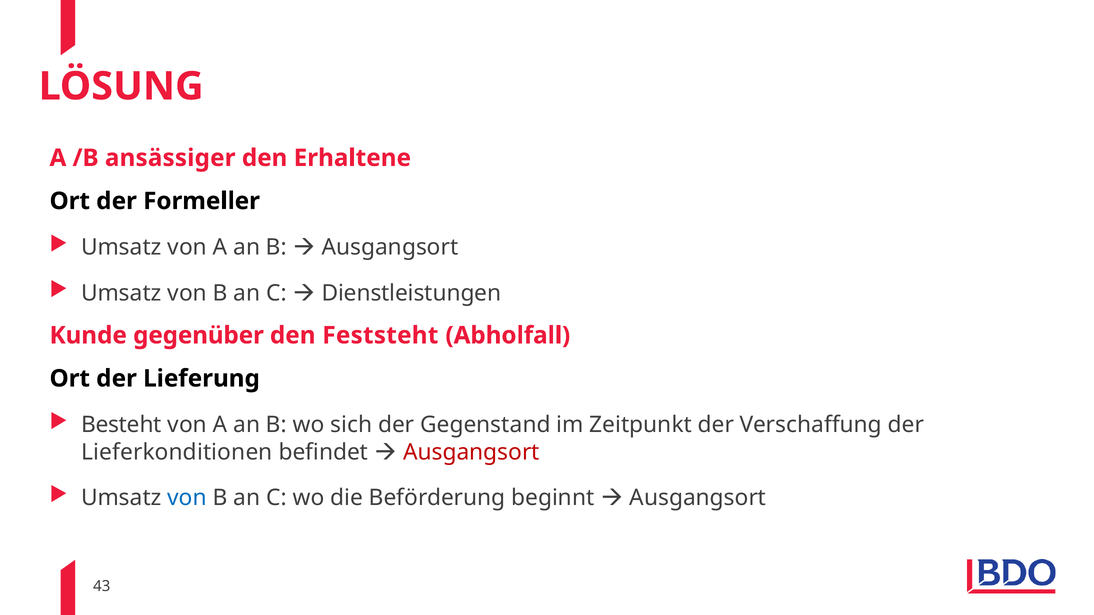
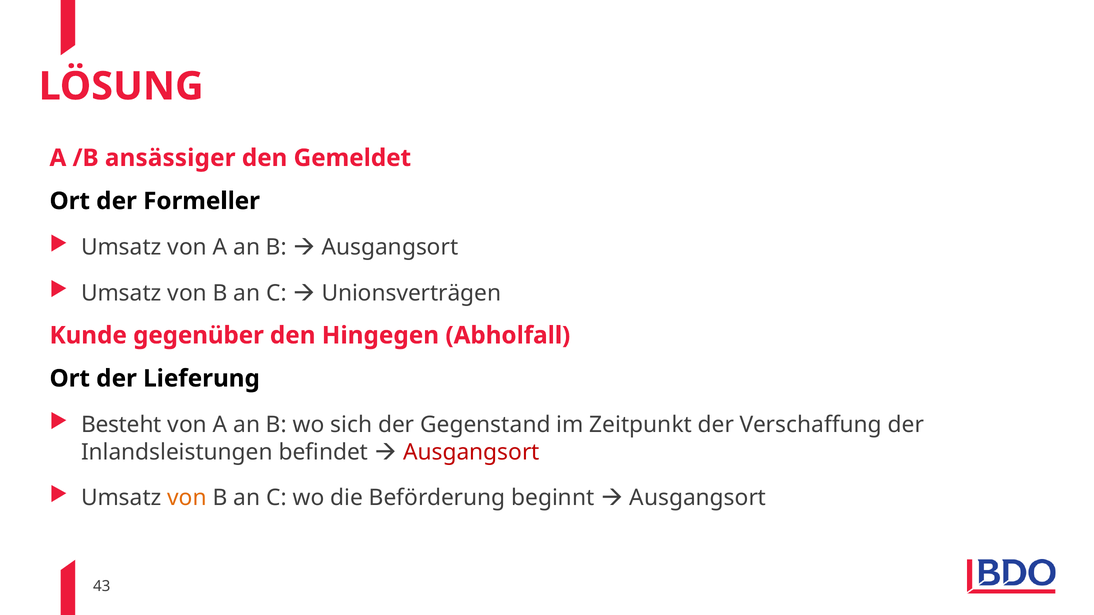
Erhaltene: Erhaltene -> Gemeldet (352, 158)
Dienstleistungen: Dienstleistungen -> Unionsverträgen (411, 293)
Feststeht: Feststeht -> Hingegen (380, 336)
Lieferkonditionen: Lieferkonditionen -> Inlandsleistungen (177, 453)
von colour: blue -> orange (187, 498)
